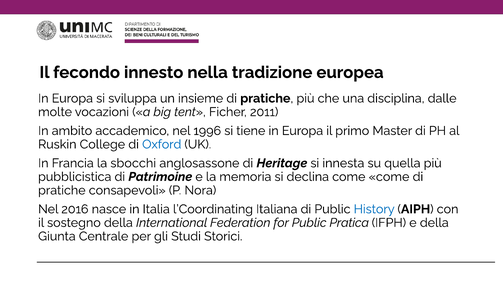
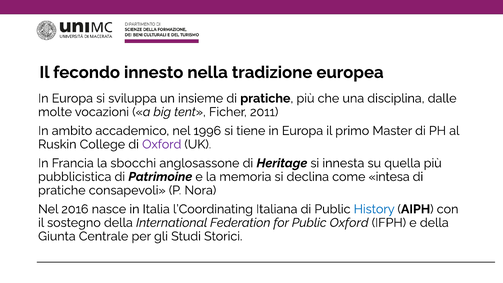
Oxford colour: blue -> purple (162, 144)
come come: come -> intesa (389, 177)
Public Pratica: Pratica -> Oxford (349, 223)
